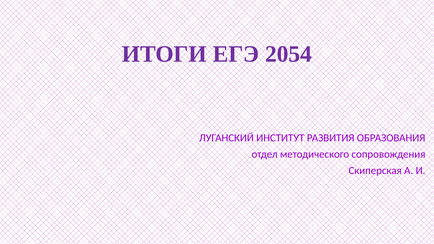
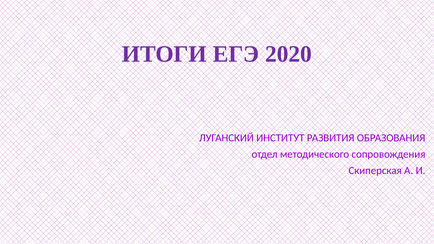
2054: 2054 -> 2020 (289, 54)
